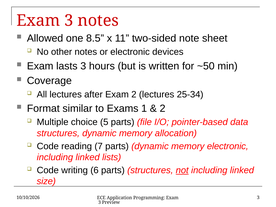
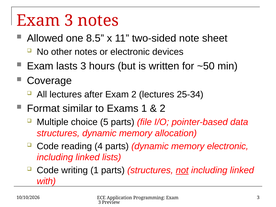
7: 7 -> 4 (99, 146)
writing 6: 6 -> 1 (95, 170)
size: size -> with (46, 181)
